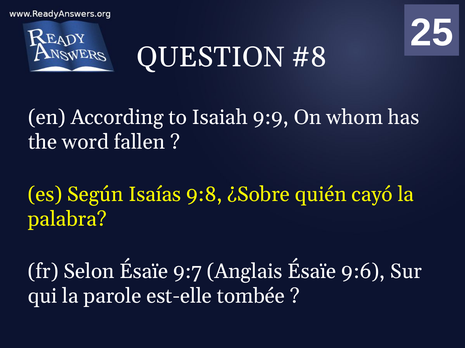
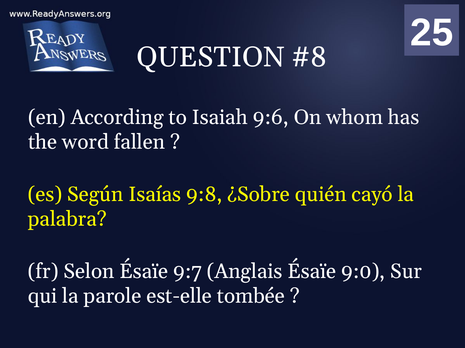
9:9: 9:9 -> 9:6 (271, 118)
9:6: 9:6 -> 9:0 (363, 272)
